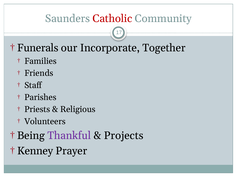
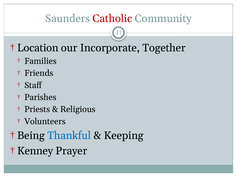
Funerals: Funerals -> Location (38, 48)
Thankful colour: purple -> blue (69, 136)
Projects: Projects -> Keeping (124, 136)
